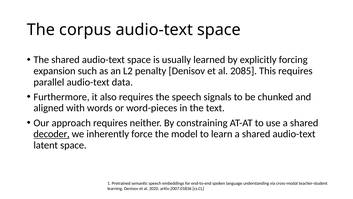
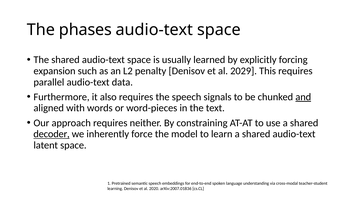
corpus: corpus -> phases (85, 30)
2085: 2085 -> 2029 (244, 71)
and underline: none -> present (303, 97)
